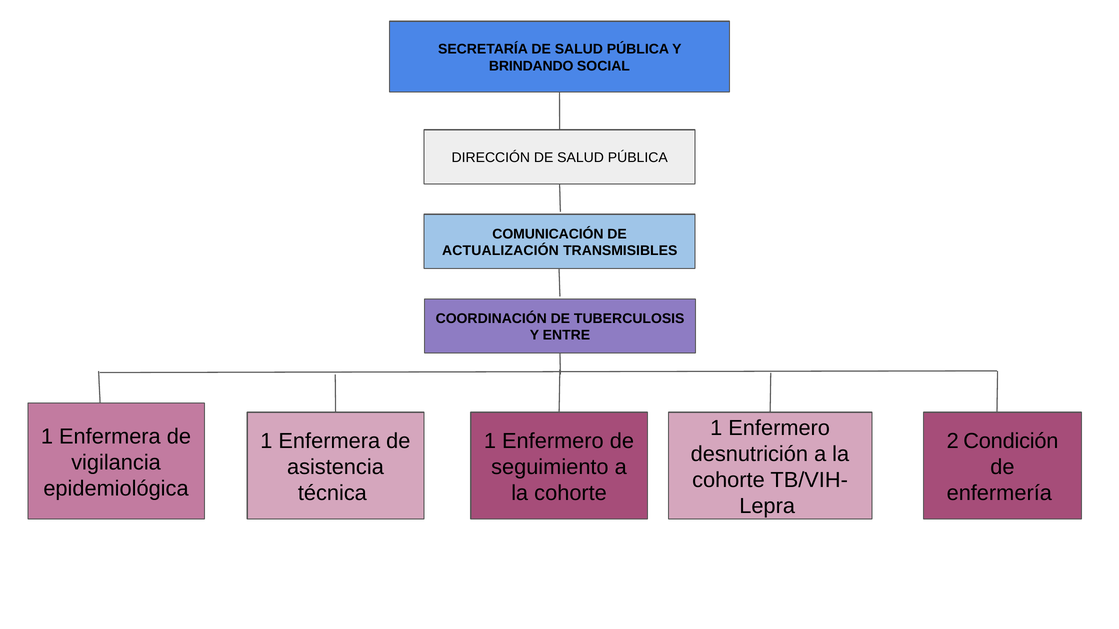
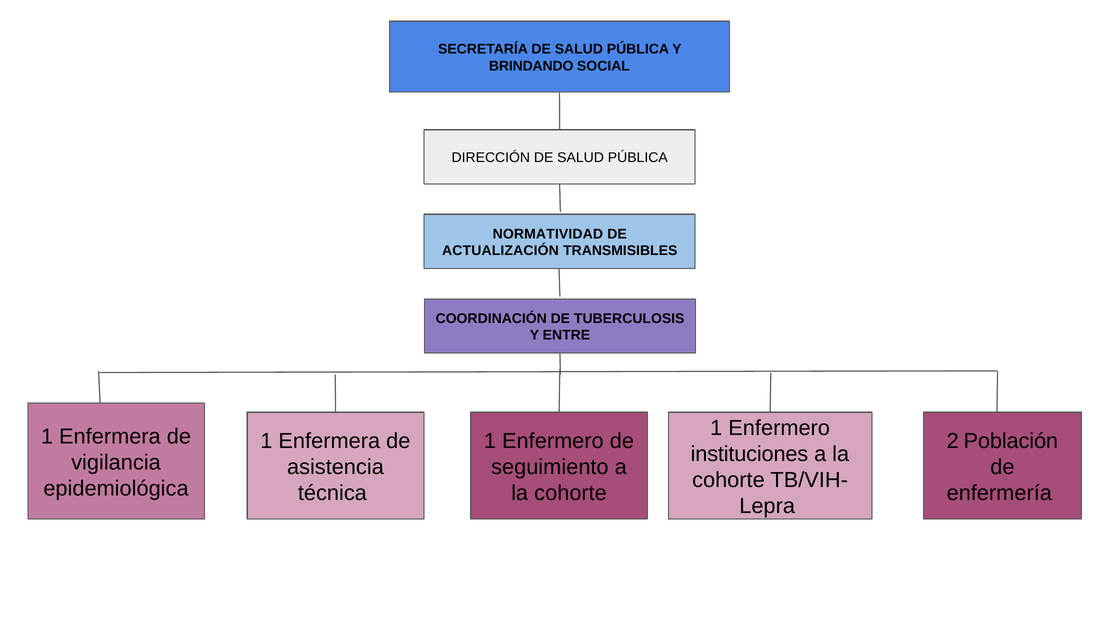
COMUNICACIÓN: COMUNICACIÓN -> NORMATIVIDAD (548, 234)
Condición: Condición -> Población (1011, 441)
desnutrición: desnutrición -> instituciones (749, 454)
